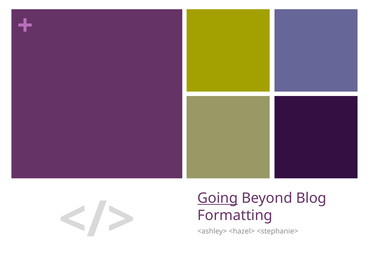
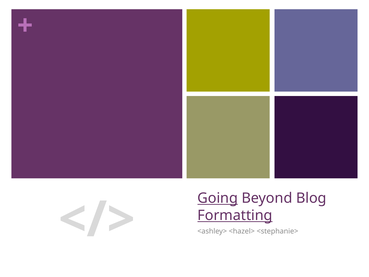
Formatting underline: none -> present (235, 215)
